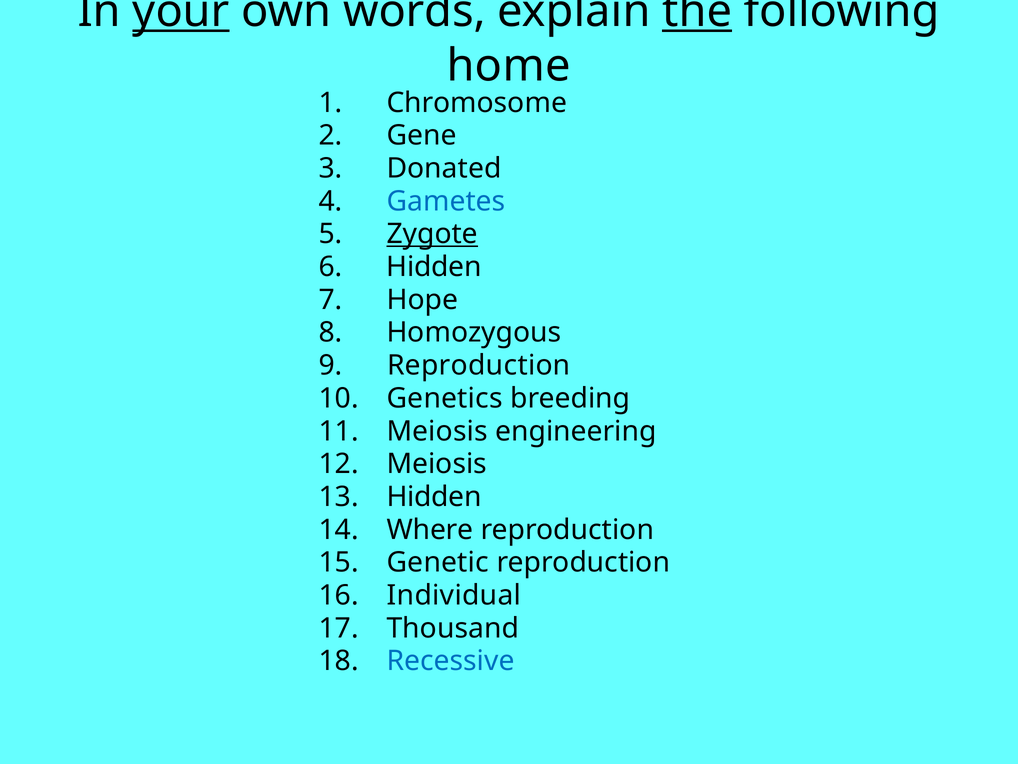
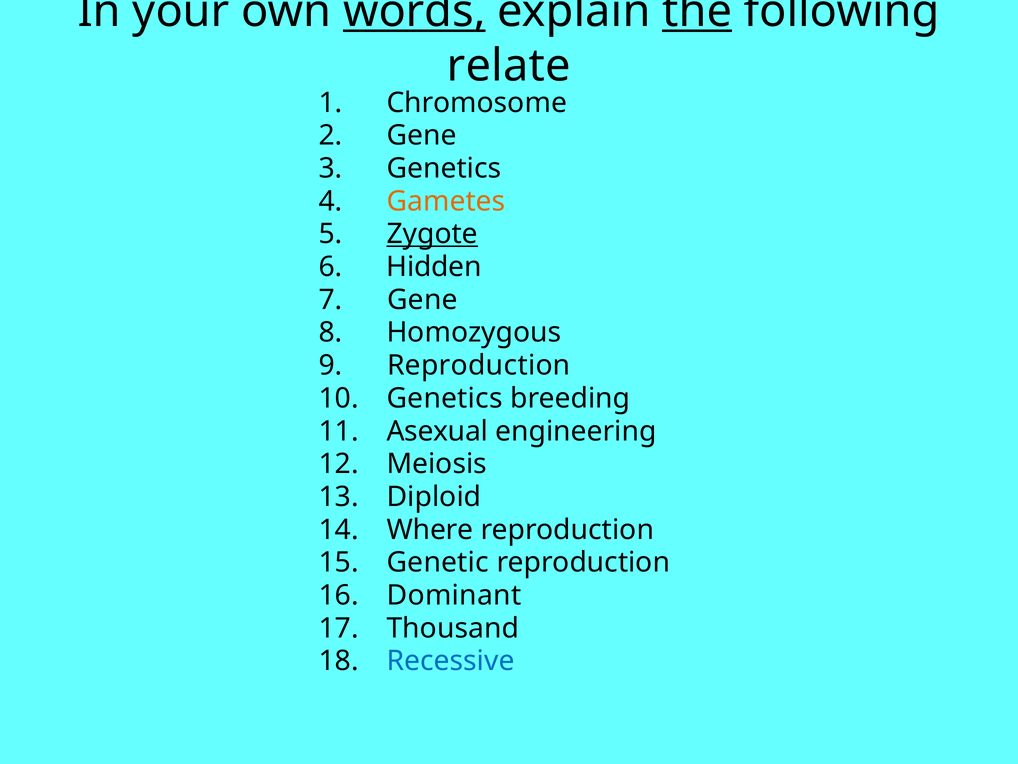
your underline: present -> none (181, 11)
words underline: none -> present (414, 11)
home: home -> relate (509, 66)
Donated: Donated -> Genetics (444, 168)
Gametes colour: blue -> orange (446, 201)
Hope: Hope -> Gene (422, 300)
Meiosis: Meiosis -> Asexual (437, 431)
Hidden: Hidden -> Diploid (434, 497)
Individual: Individual -> Dominant (454, 595)
